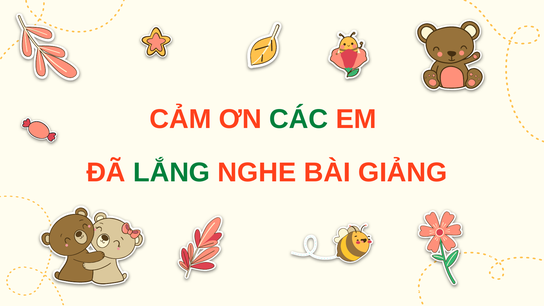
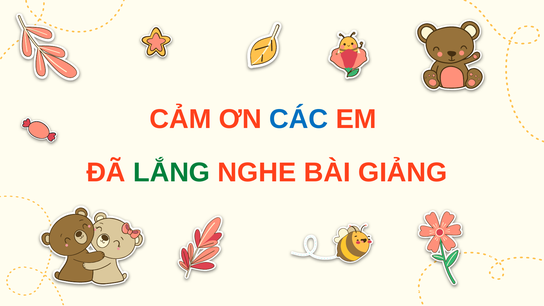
CÁC colour: green -> blue (299, 119)
